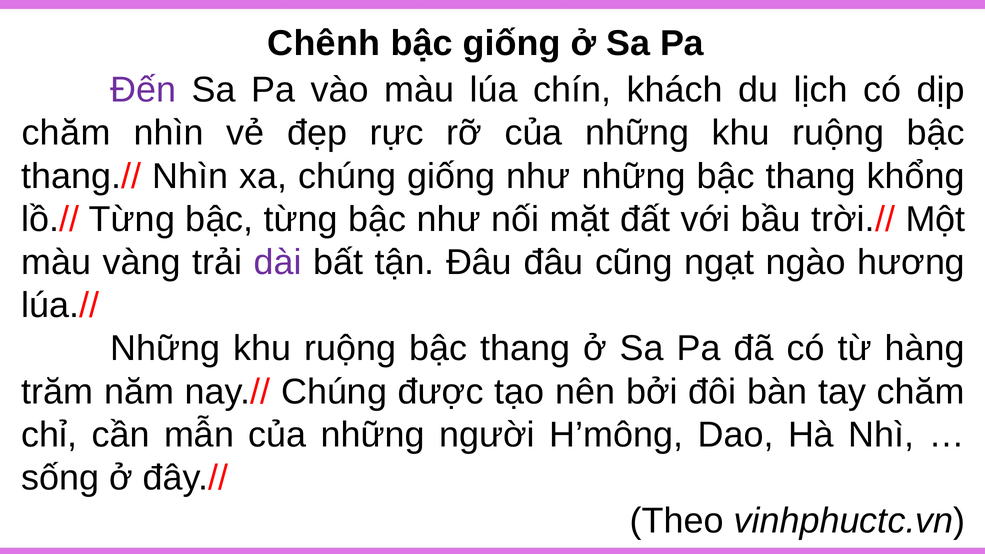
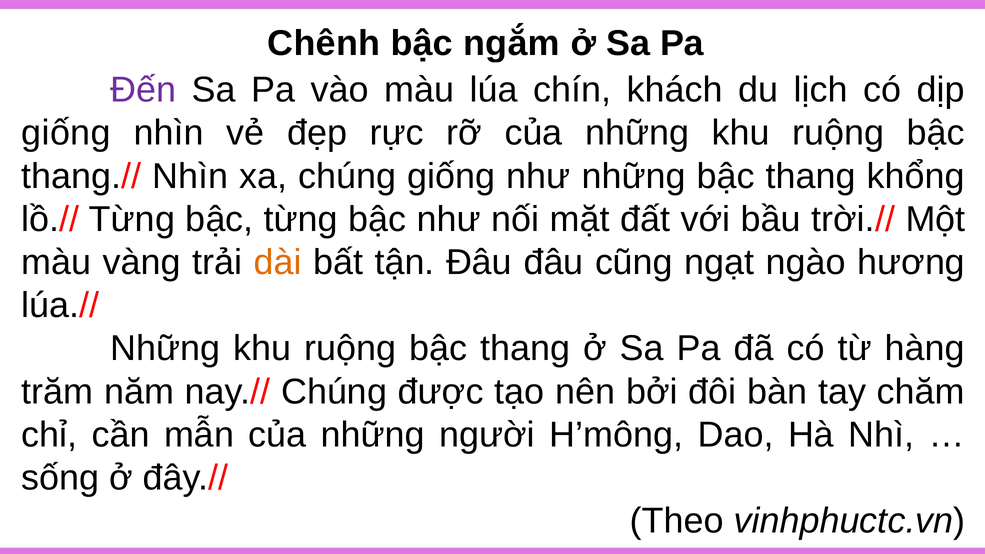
bậc giống: giống -> ngắm (512, 43)
chăm: chăm -> giống (66, 133)
dài colour: purple -> orange (278, 263)
